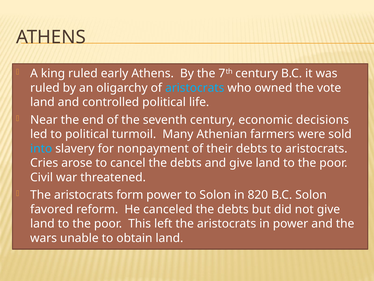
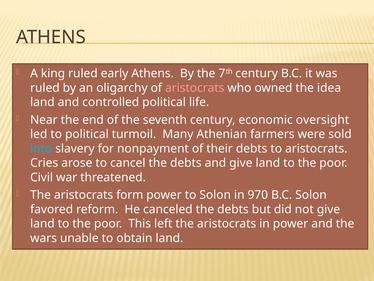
aristocrats colour: light blue -> pink (195, 88)
vote: vote -> idea (329, 88)
decisions: decisions -> oversight (322, 120)
820: 820 -> 970 (258, 195)
